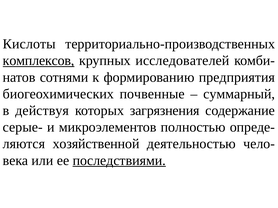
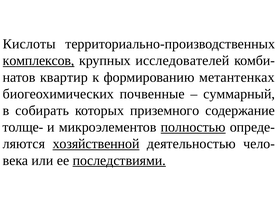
сотнями: сотнями -> квартир (64, 77)
предприятия: предприятия -> метантенках (237, 77)
действуя: действуя -> собирать (42, 111)
загрязнения: загрязнения -> приземного (165, 111)
серые-: серые- -> толще- (23, 127)
полностью underline: none -> present (193, 127)
хозяйственной underline: none -> present (96, 144)
